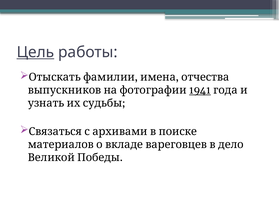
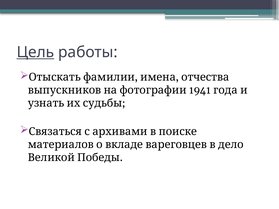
1941 underline: present -> none (200, 90)
